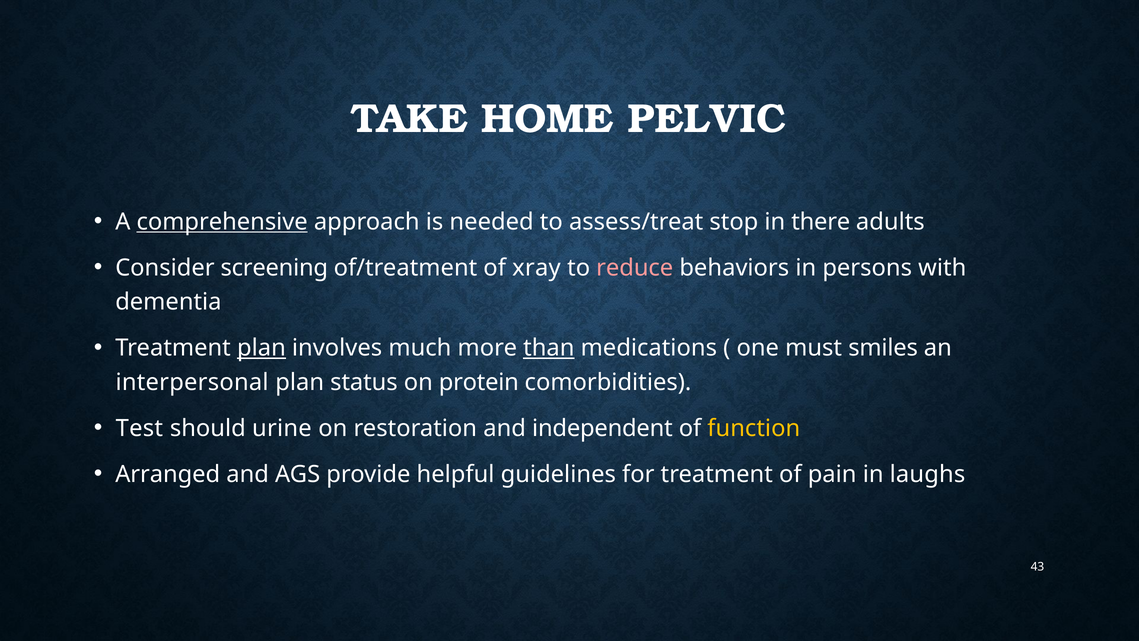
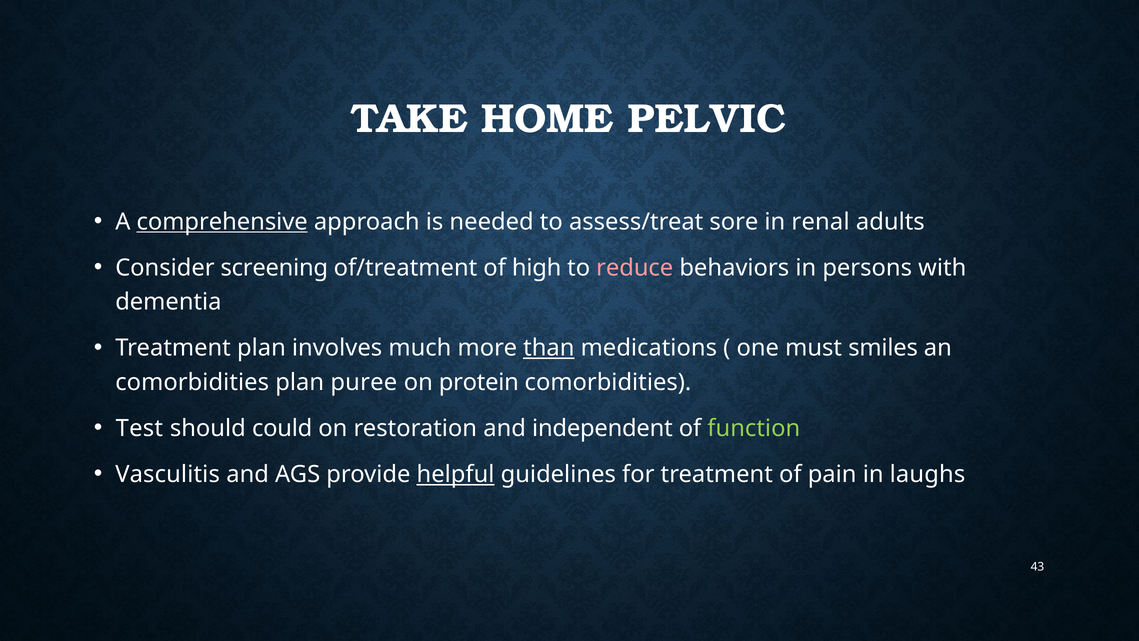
stop: stop -> sore (734, 222)
there: there -> renal (821, 222)
xray: xray -> high (537, 268)
plan underline: present -> none (261, 348)
interpersonal: interpersonal -> comorbidities (192, 382)
status: status -> puree (364, 382)
urine: urine -> could (282, 428)
function colour: yellow -> light green (754, 428)
Arranged: Arranged -> Vasculitis (168, 474)
helpful underline: none -> present (456, 474)
